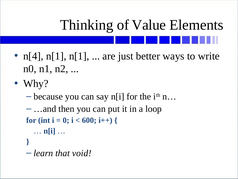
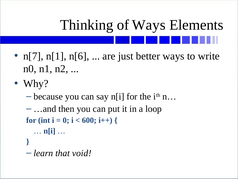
of Value: Value -> Ways (149, 25)
n[4: n[4 -> n[7 (33, 56)
n[1 n[1: n[1 -> n[6 (79, 56)
